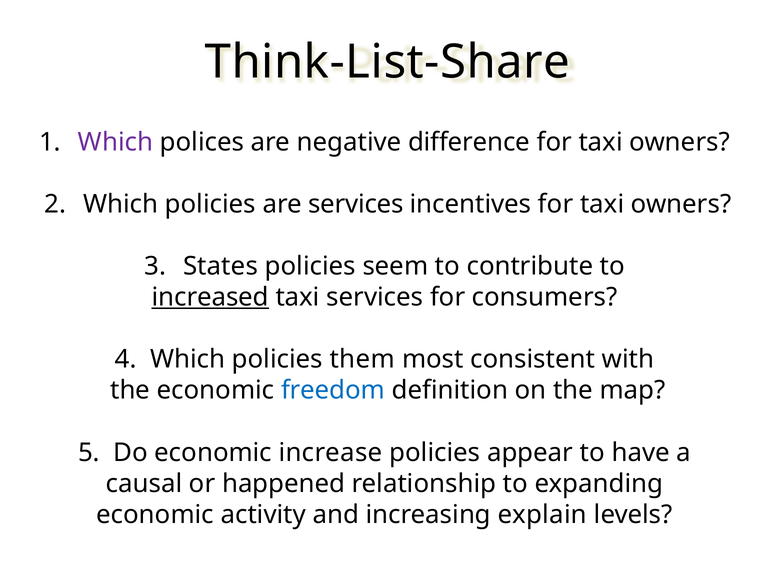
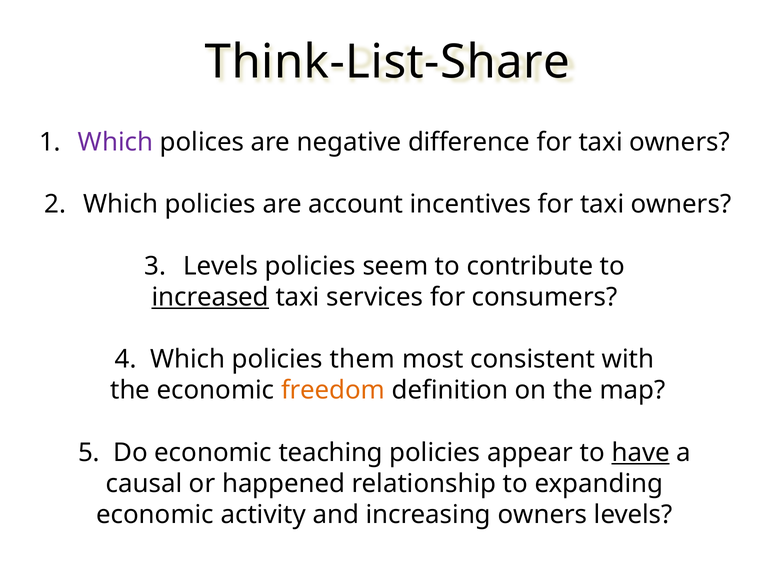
are services: services -> account (356, 204)
States: States -> Levels (221, 266)
freedom colour: blue -> orange (333, 390)
increase: increase -> teaching (331, 453)
have underline: none -> present (641, 453)
increasing explain: explain -> owners (542, 515)
